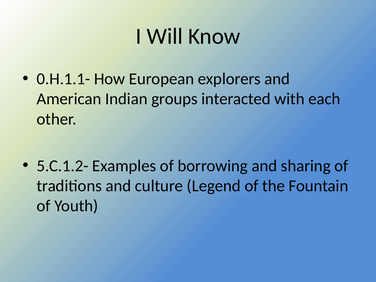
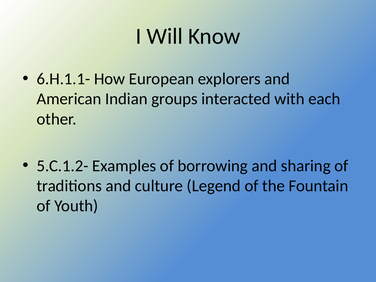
0.H.1.1-: 0.H.1.1- -> 6.H.1.1- (63, 79)
